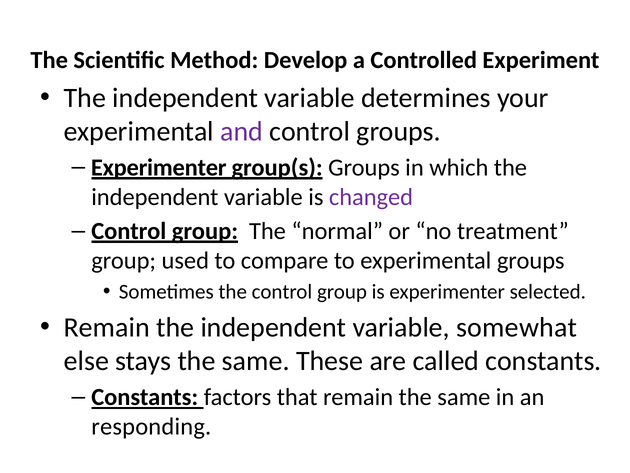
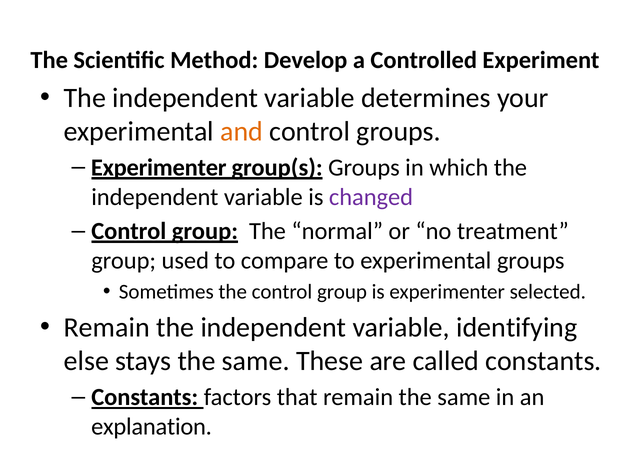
and colour: purple -> orange (242, 131)
somewhat: somewhat -> identifying (517, 327)
responding: responding -> explanation (152, 426)
